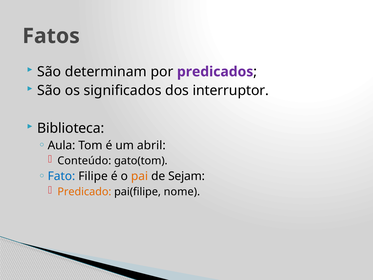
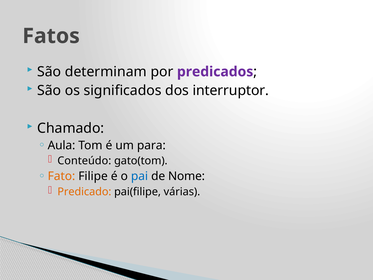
Biblioteca: Biblioteca -> Chamado (71, 128)
abril: abril -> para (151, 145)
Fato colour: blue -> orange (61, 176)
pai colour: orange -> blue (140, 176)
Sejam: Sejam -> Nome (187, 176)
nome: nome -> várias (182, 192)
